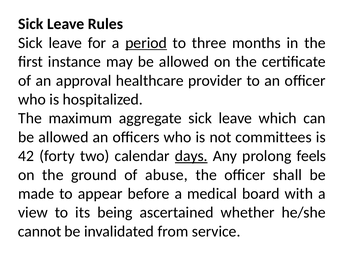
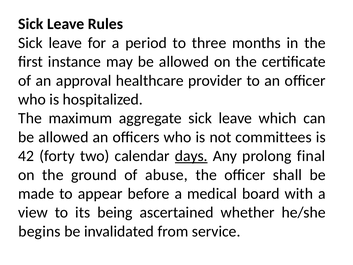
period underline: present -> none (146, 43)
feels: feels -> final (311, 156)
cannot: cannot -> begins (39, 231)
